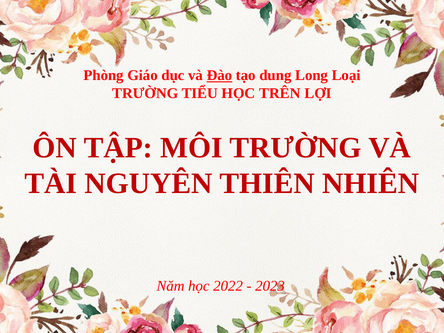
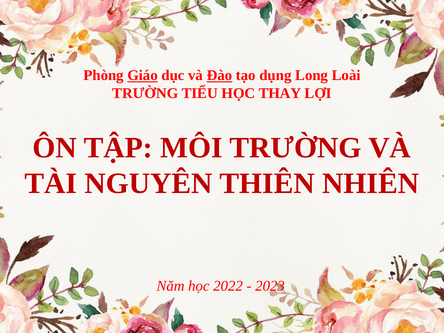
Giáo underline: none -> present (143, 75)
dung: dung -> dụng (275, 75)
Loại: Loại -> Loài (346, 75)
TRÊN: TRÊN -> THAY (280, 93)
